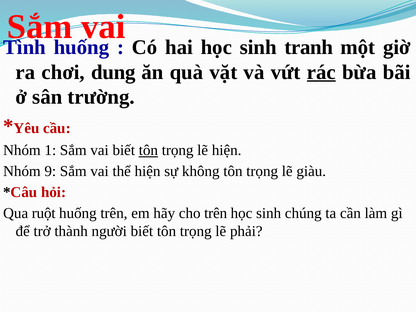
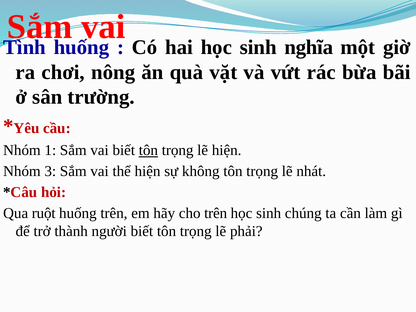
tranh: tranh -> nghĩa (309, 47)
dung: dung -> nông (113, 72)
rác underline: present -> none (321, 72)
9: 9 -> 3 (50, 171)
giàu: giàu -> nhát (311, 171)
